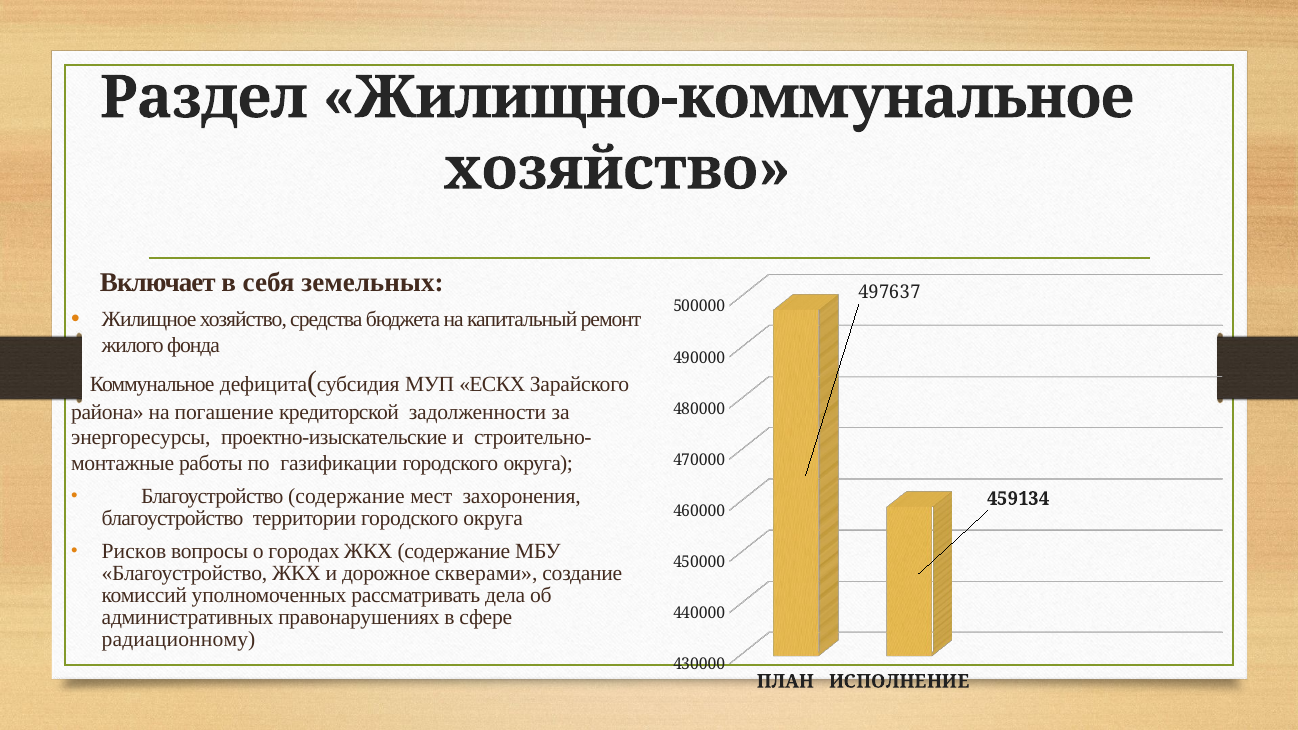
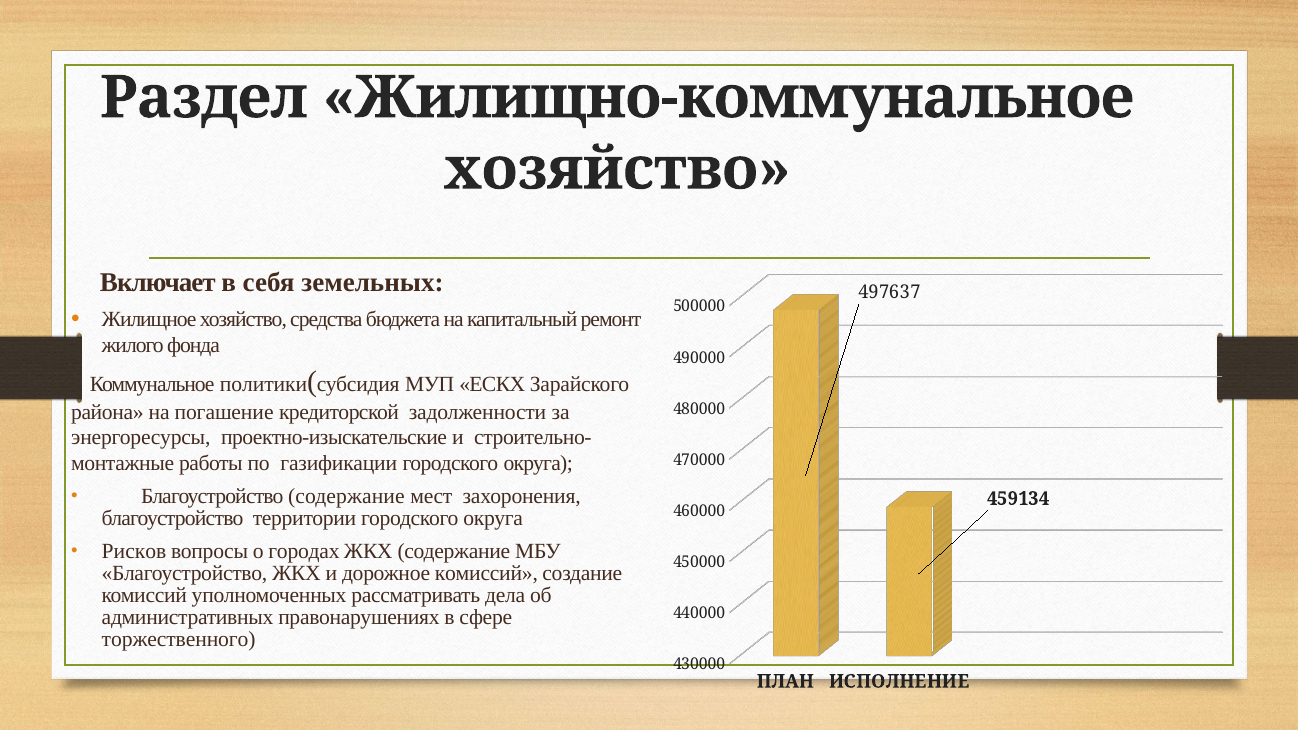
дефицита: дефицита -> политики (264, 384)
дорожное скверами: скверами -> комиссий (486, 573)
радиационному: радиационному -> торжественного (179, 639)
